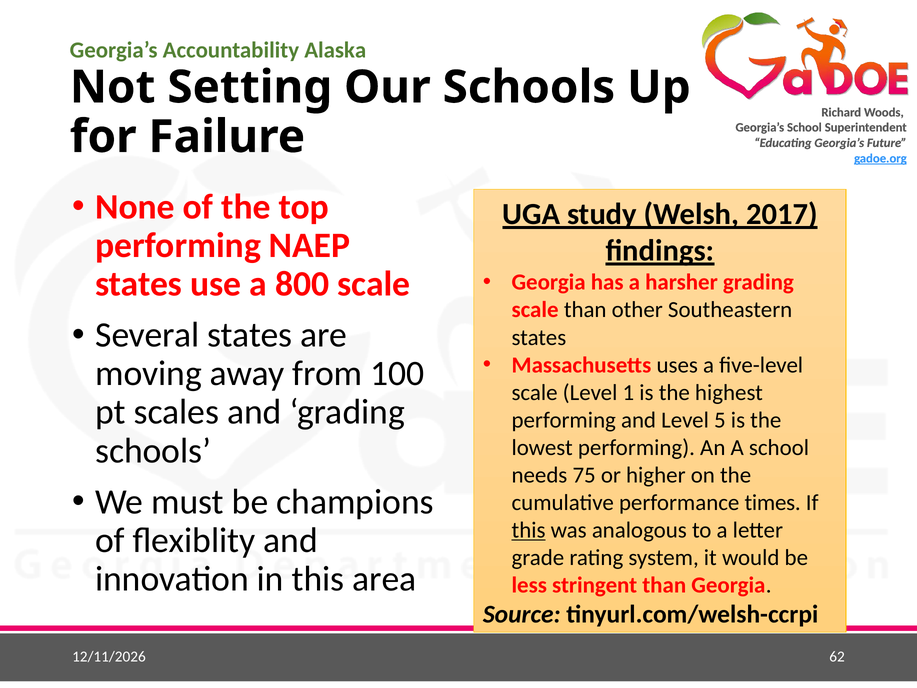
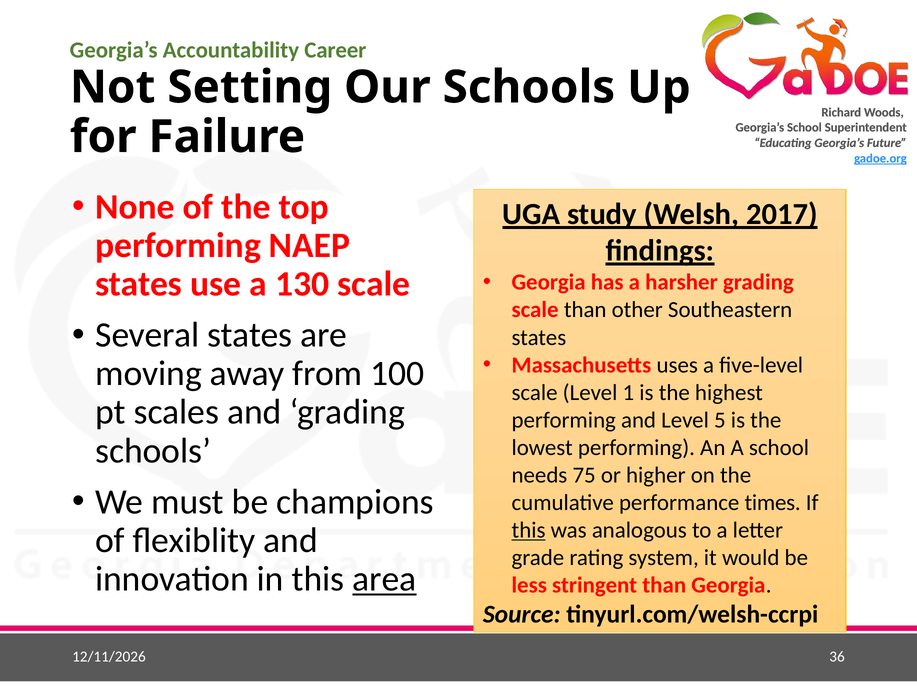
Alaska: Alaska -> Career (335, 50)
800: 800 -> 130 (302, 284)
area underline: none -> present (384, 579)
62: 62 -> 36 (837, 657)
